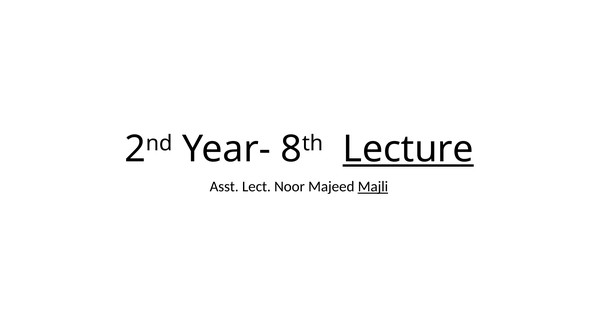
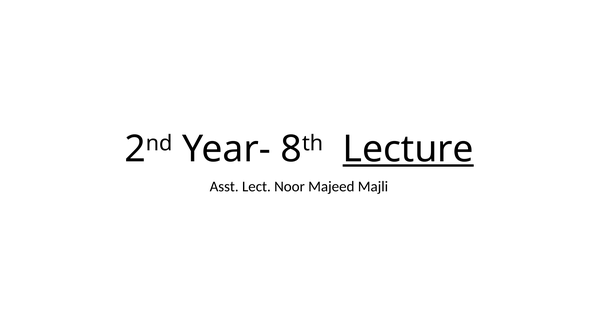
Majli underline: present -> none (373, 187)
